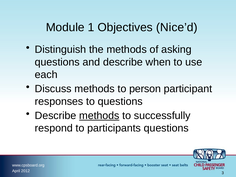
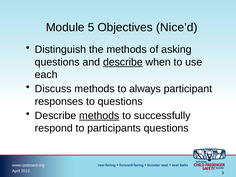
1: 1 -> 5 (91, 27)
describe underline: none -> present (123, 62)
person: person -> always (145, 89)
